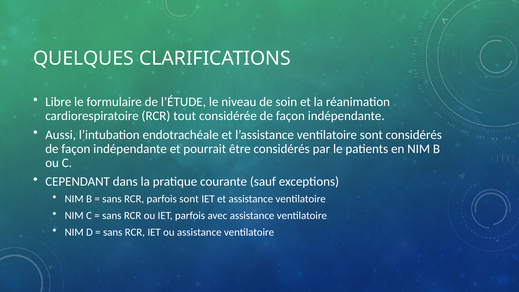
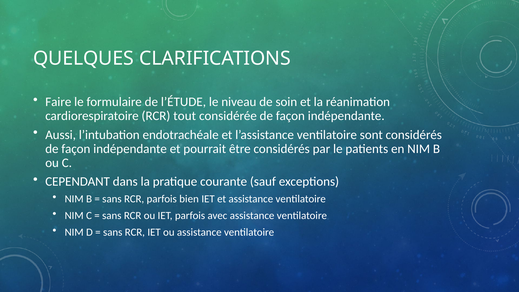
Libre: Libre -> Faire (58, 102)
parfois sont: sont -> bien (189, 199)
